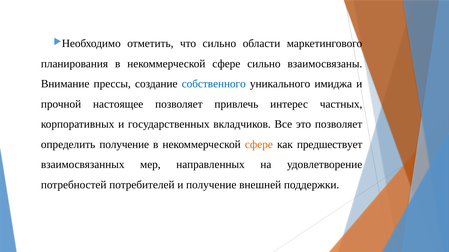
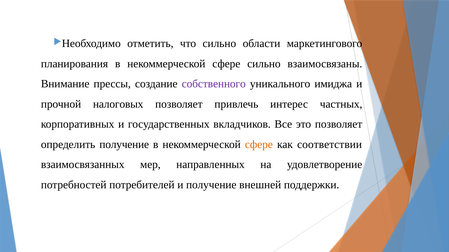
собственного colour: blue -> purple (214, 84)
настоящее: настоящее -> налоговых (118, 104)
предшествует: предшествует -> соответствии (330, 145)
